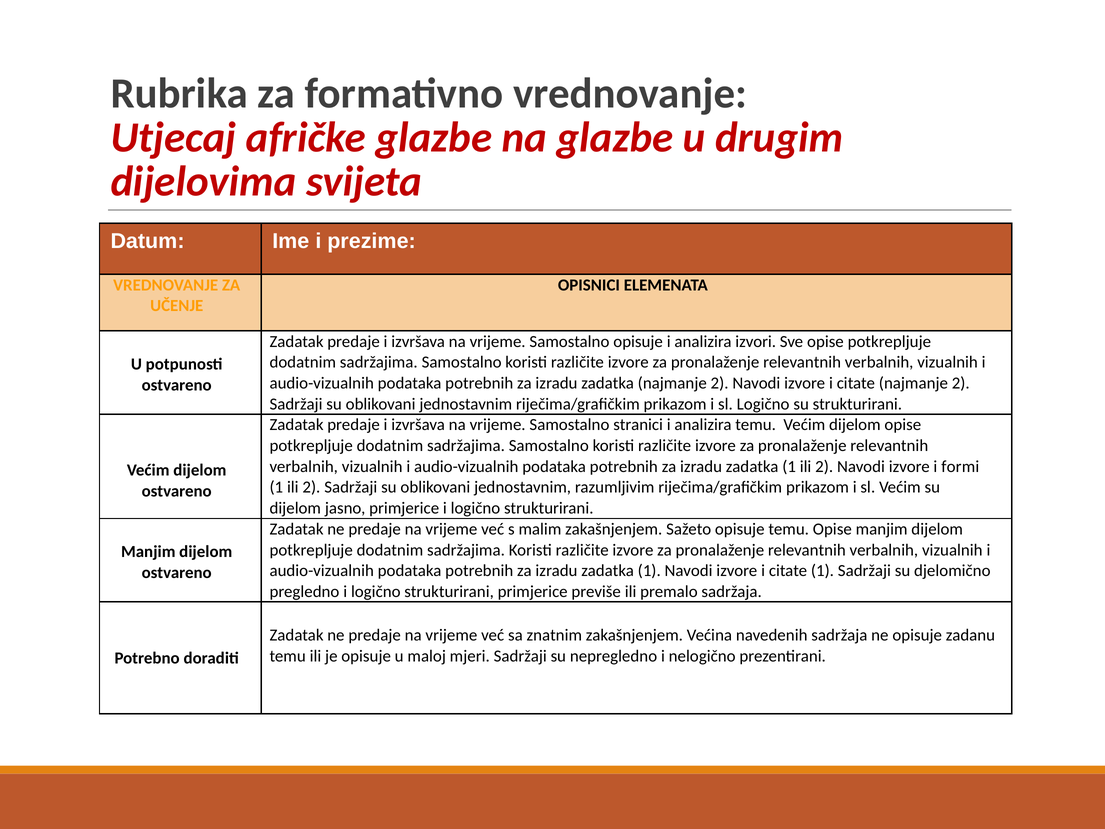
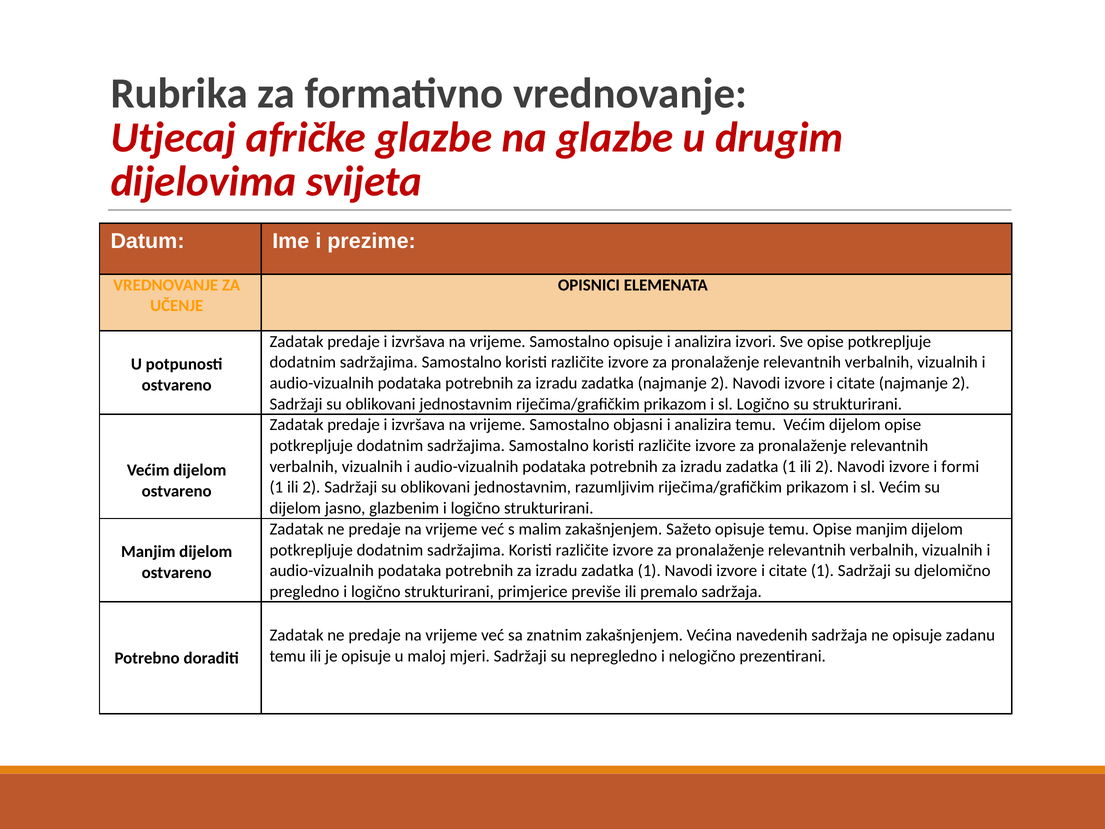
stranici: stranici -> objasni (638, 425)
jasno primjerice: primjerice -> glazbenim (404, 508)
